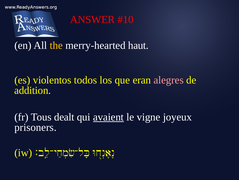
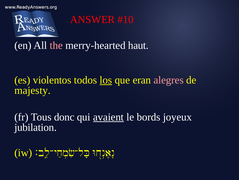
the colour: yellow -> pink (56, 45)
los underline: none -> present (106, 80)
addition: addition -> majesty (32, 90)
dealt: dealt -> donc (64, 117)
vigne: vigne -> bords (149, 117)
prisoners: prisoners -> jubilation (36, 127)
